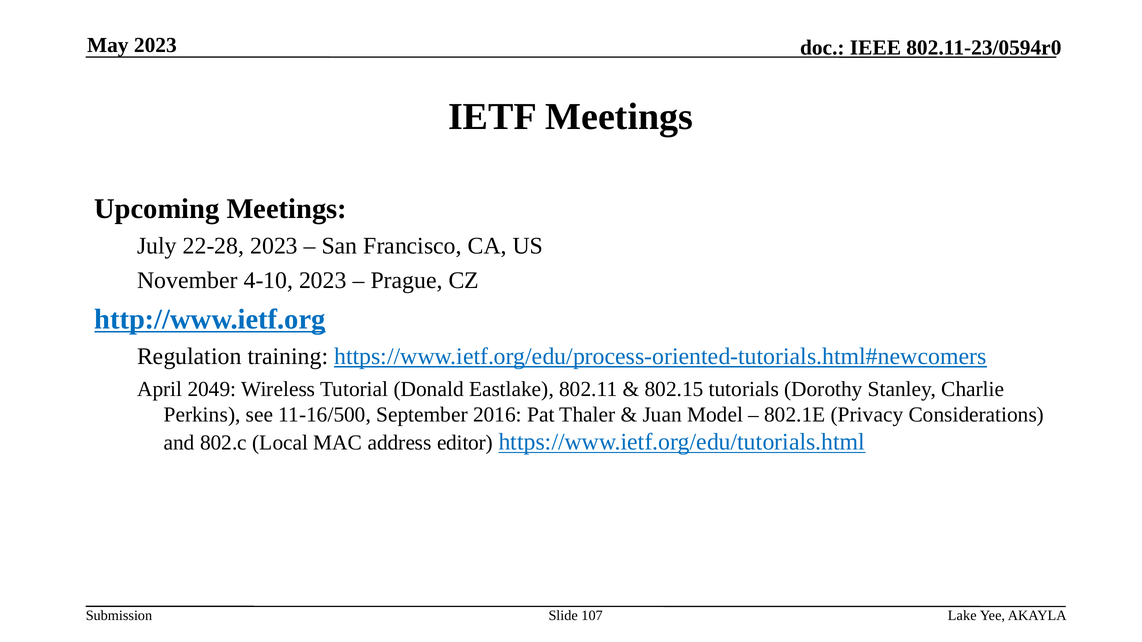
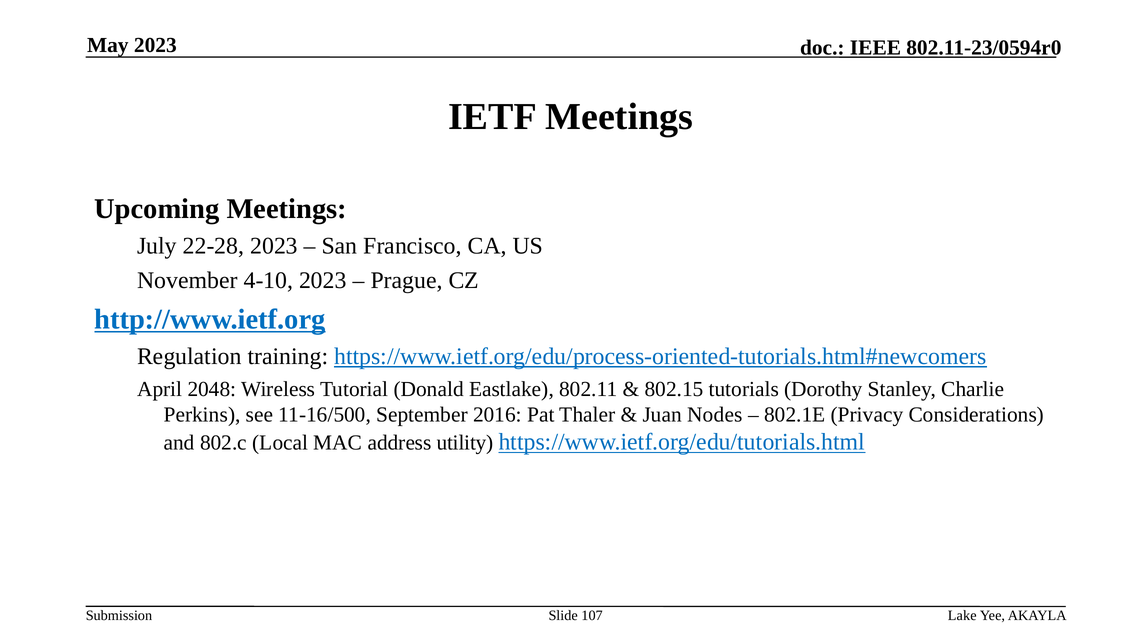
2049: 2049 -> 2048 (212, 389)
Model: Model -> Nodes (715, 415)
editor: editor -> utility (465, 443)
